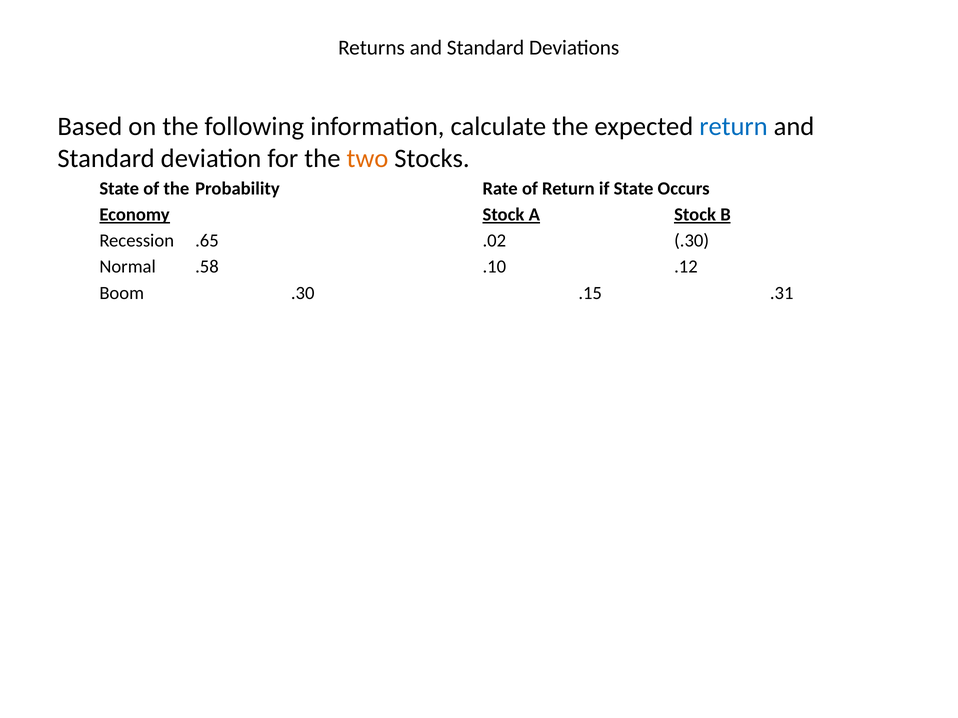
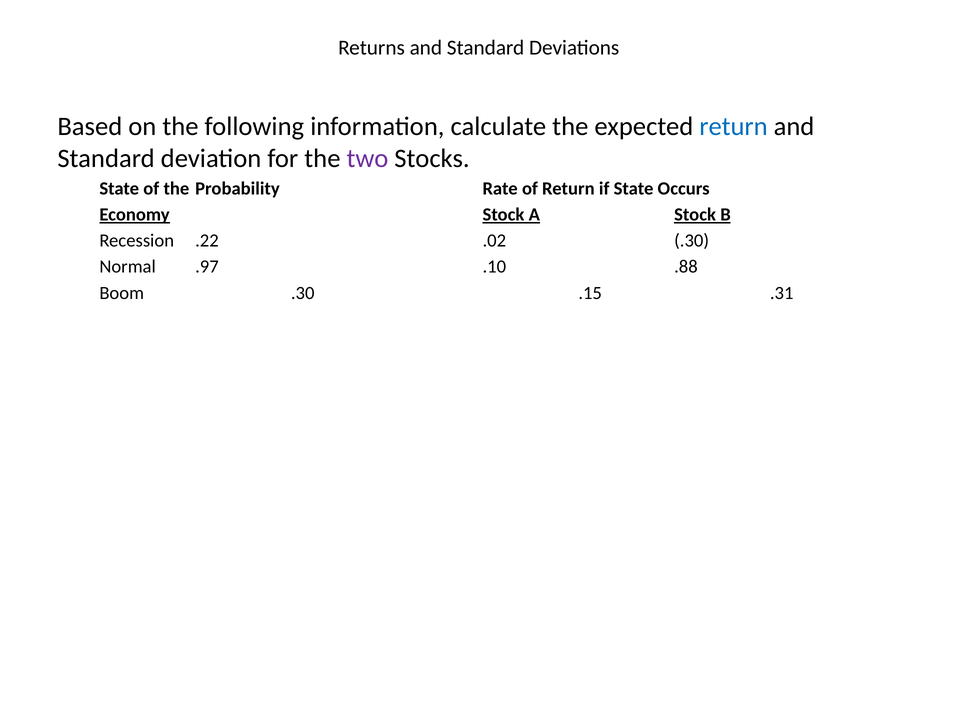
two colour: orange -> purple (367, 158)
.65: .65 -> .22 (207, 241)
.58: .58 -> .97 (207, 267)
.12: .12 -> .88 (686, 267)
